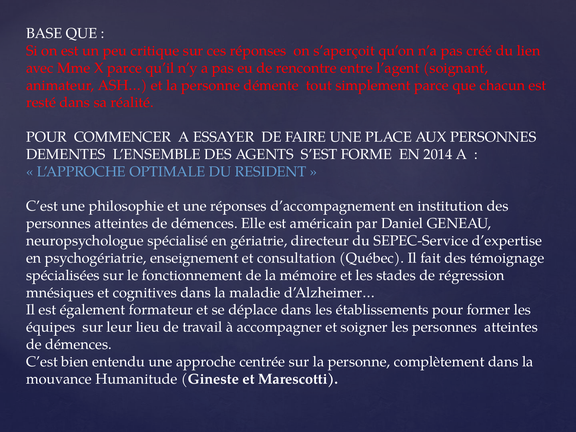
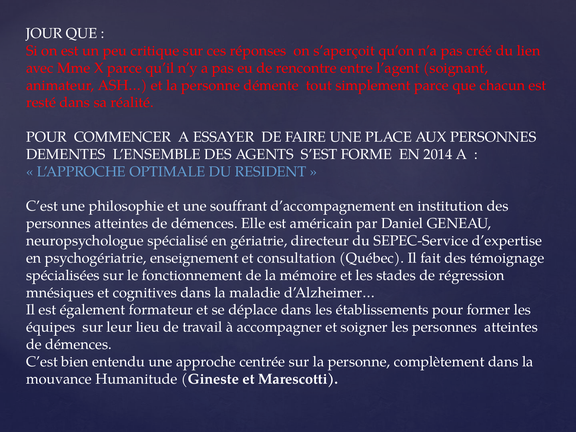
BASE: BASE -> JOUR (44, 33)
une réponses: réponses -> souffrant (239, 206)
